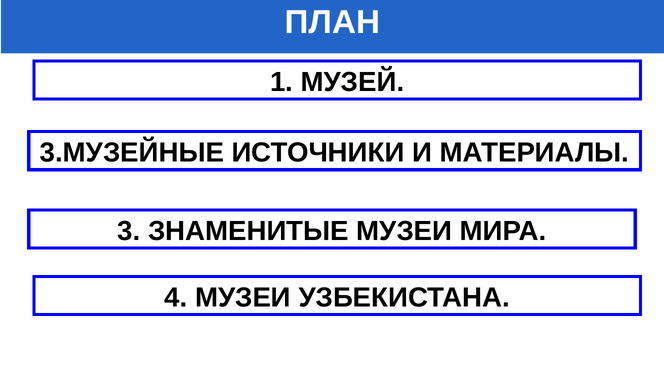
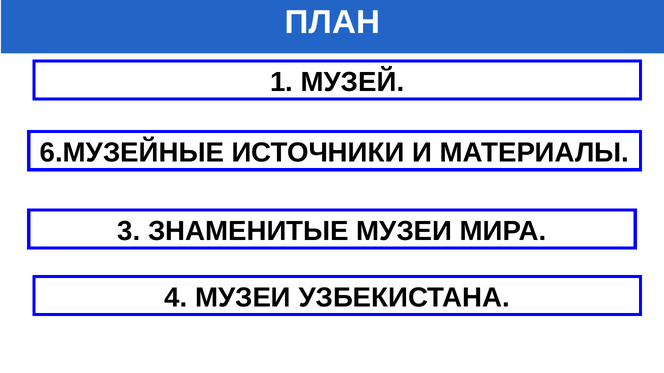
3.МУЗЕЙНЫЕ: 3.МУЗЕЙНЫЕ -> 6.МУЗЕЙНЫЕ (132, 153)
